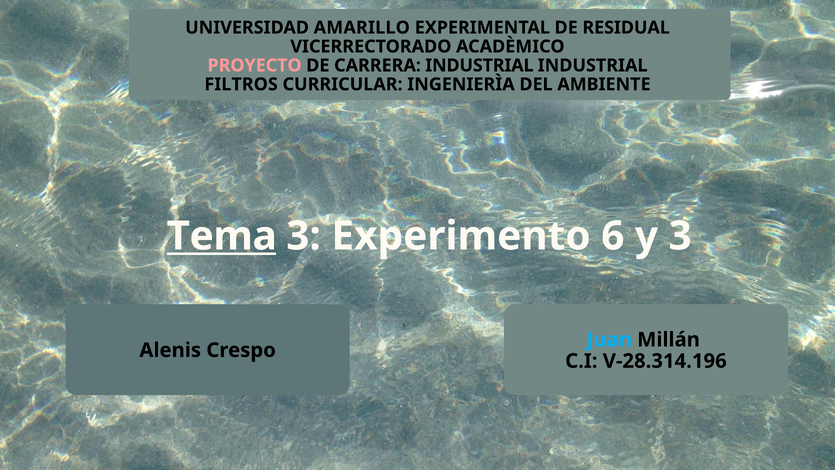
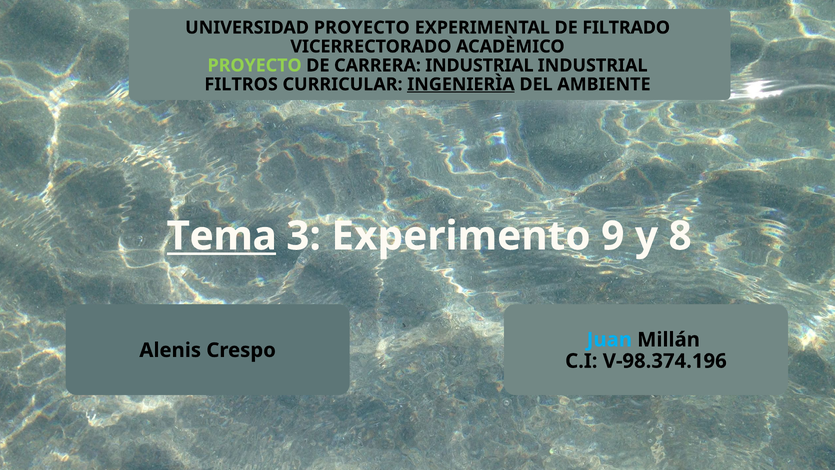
UNIVERSIDAD AMARILLO: AMARILLO -> PROYECTO (362, 28)
RESIDUAL: RESIDUAL -> FILTRADO (626, 28)
PROYECTO colour: pink -> light green (255, 65)
INGENIERÌA underline: none -> present (461, 84)
6: 6 -> 9 (613, 236)
y 3: 3 -> 8 (680, 236)
V-28.314.196: V-28.314.196 -> V-98.374.196 (665, 361)
